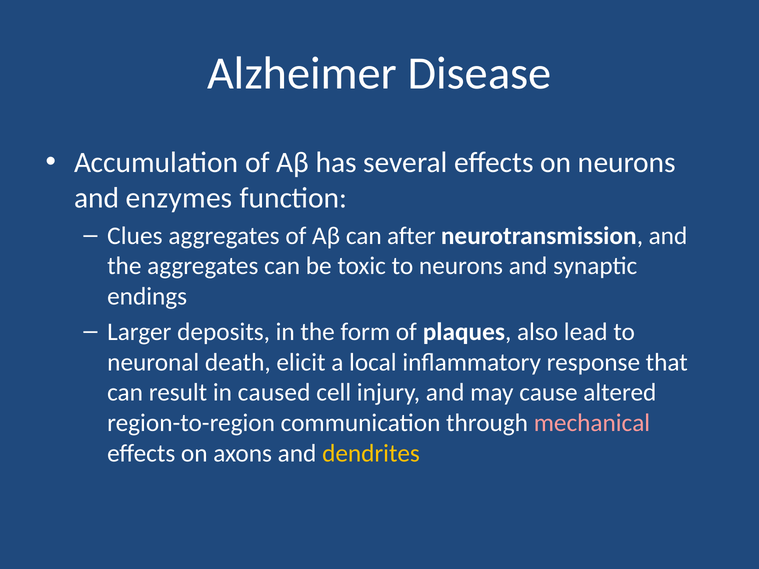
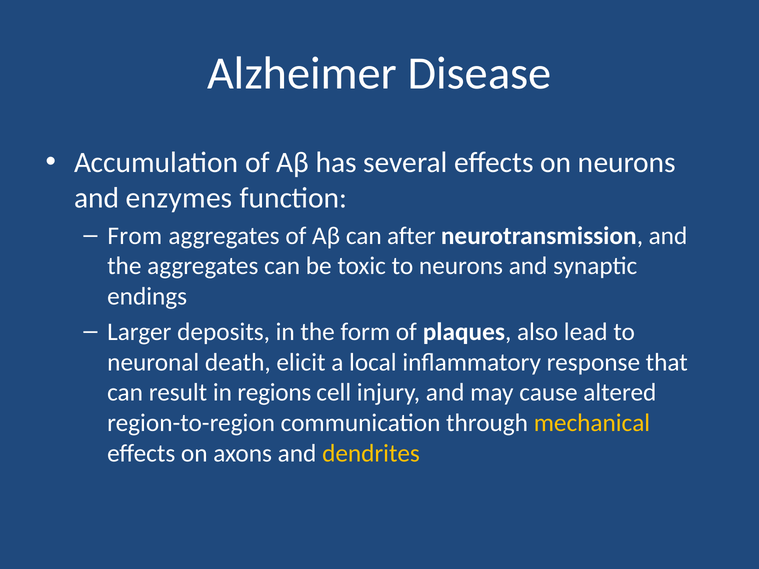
Clues: Clues -> From (135, 236)
caused: caused -> regions (274, 393)
mechanical colour: pink -> yellow (592, 423)
